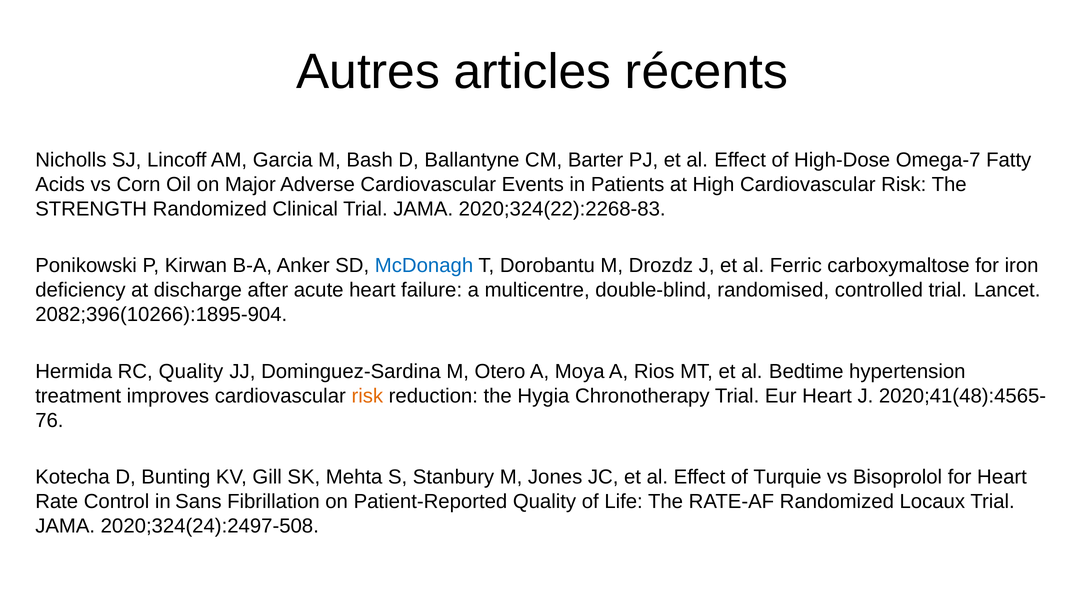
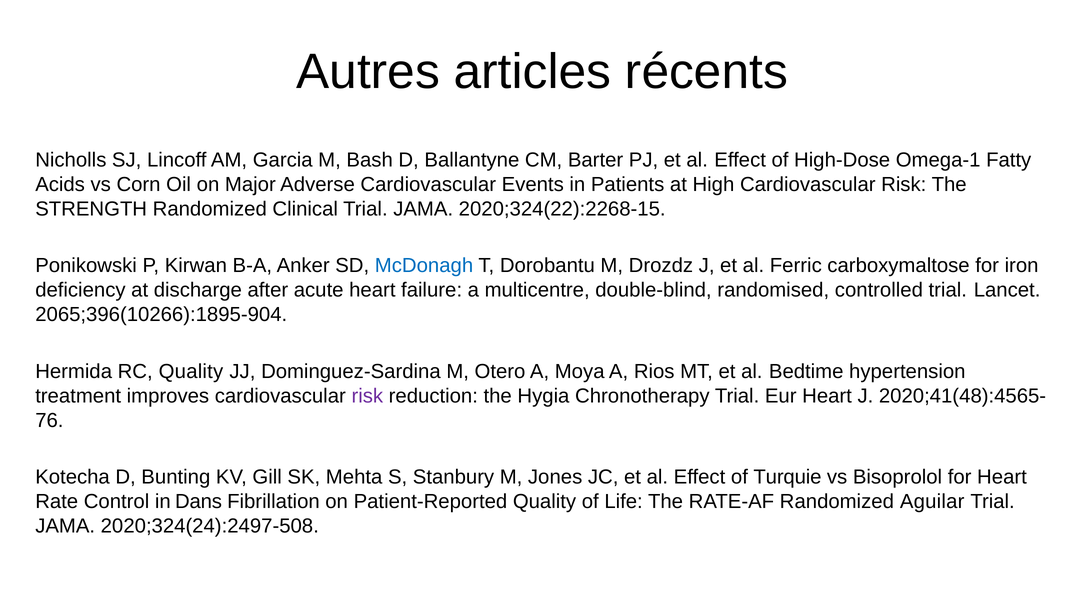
Omega-7: Omega-7 -> Omega-1 (938, 160)
2020;324(22):2268-83: 2020;324(22):2268-83 -> 2020;324(22):2268-15 (562, 209)
2082;396(10266):1895-904: 2082;396(10266):1895-904 -> 2065;396(10266):1895-904 (161, 315)
risk colour: orange -> purple (367, 396)
Sans: Sans -> Dans (198, 502)
Locaux: Locaux -> Aguilar (932, 502)
